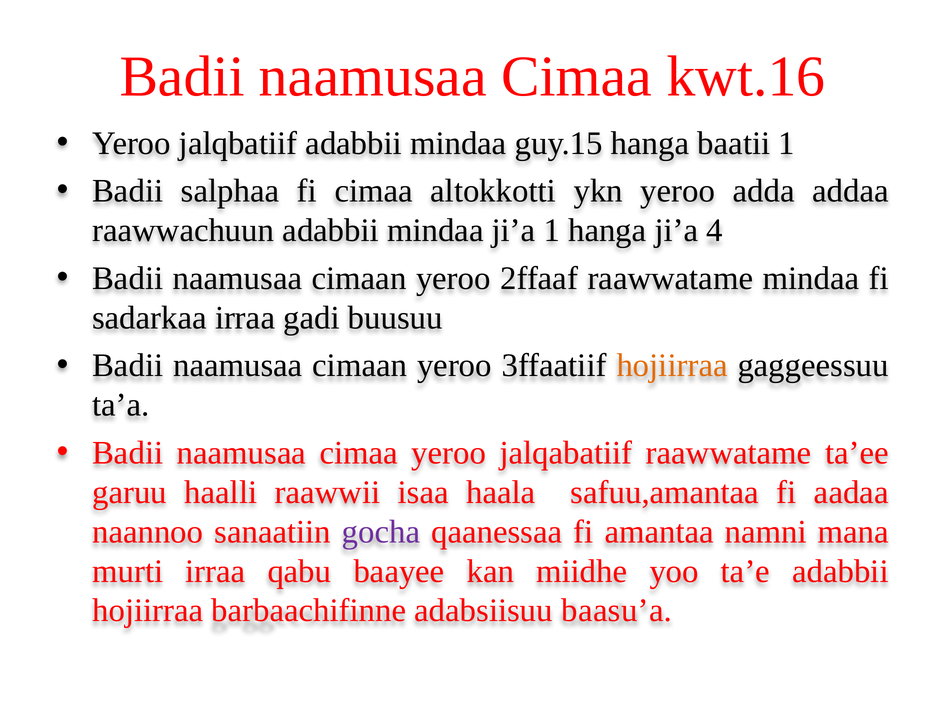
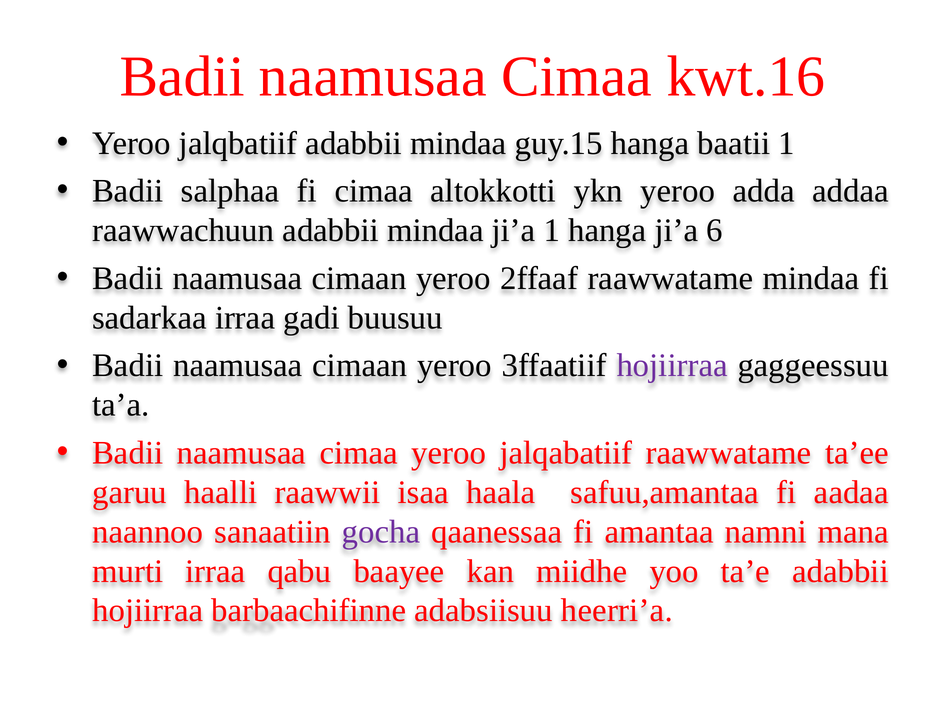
4: 4 -> 6 (715, 230)
hojiirraa colour: orange -> purple (672, 365)
baasu’a: baasu’a -> heerri’a (617, 610)
